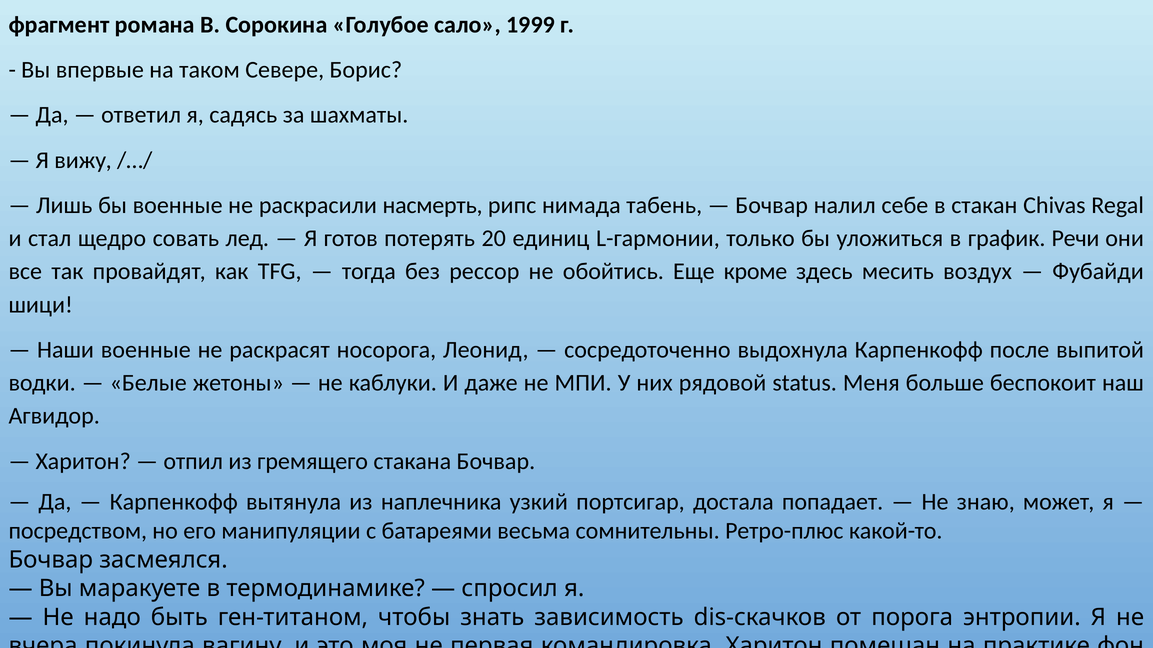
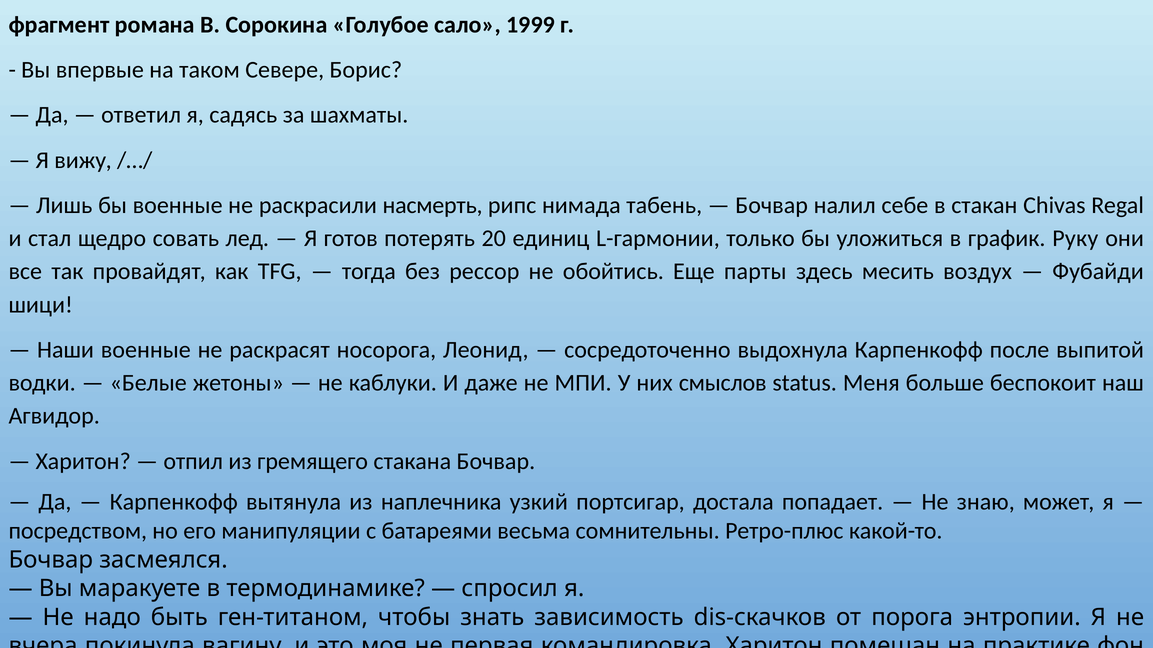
Речи: Речи -> Руку (1075, 239)
кроме: кроме -> парты (755, 272)
рядовой: рядовой -> смыслов (723, 383)
